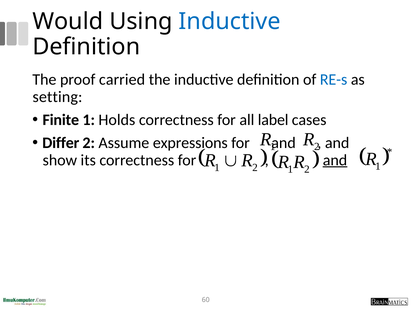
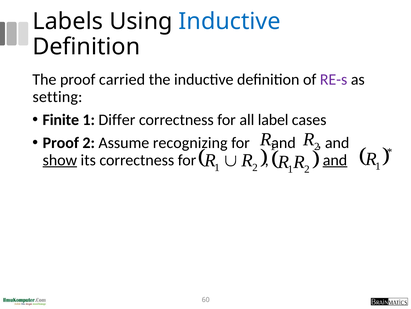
Would: Would -> Labels (68, 21)
RE-s colour: blue -> purple (334, 79)
Holds: Holds -> Differ (117, 119)
Differ: Differ -> Proof (61, 142)
expressions: expressions -> recognizing (190, 142)
show underline: none -> present (60, 160)
